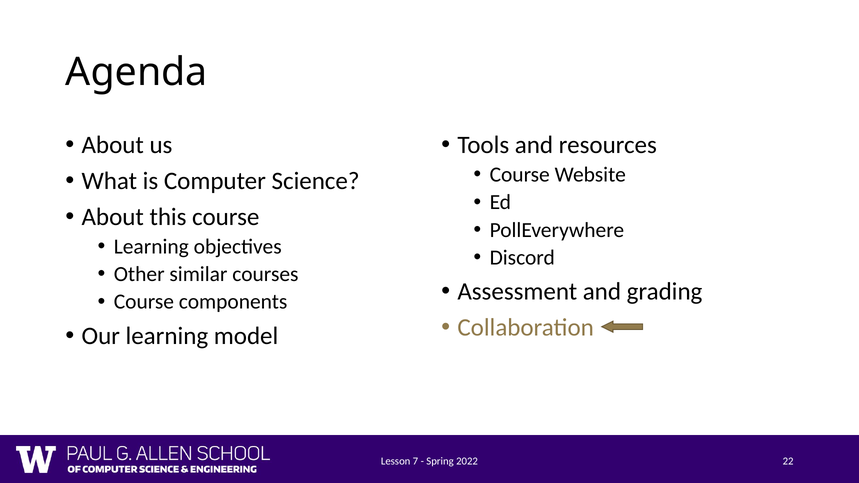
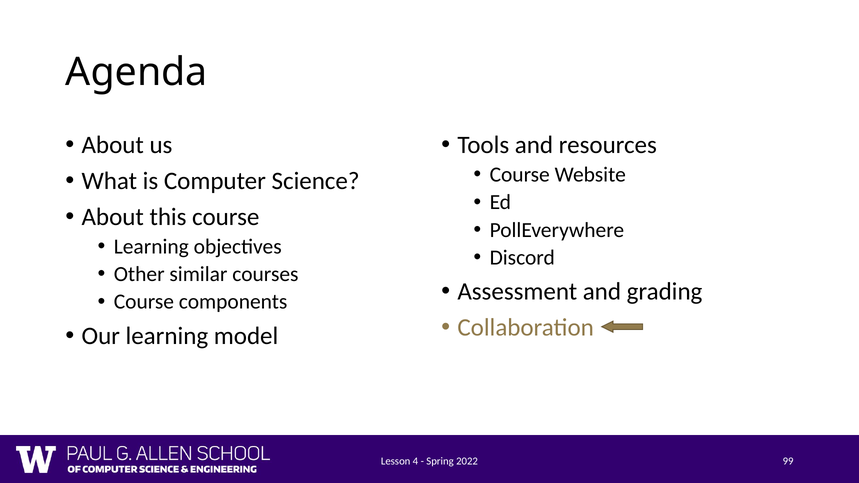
7: 7 -> 4 (415, 461)
22: 22 -> 99 (788, 461)
